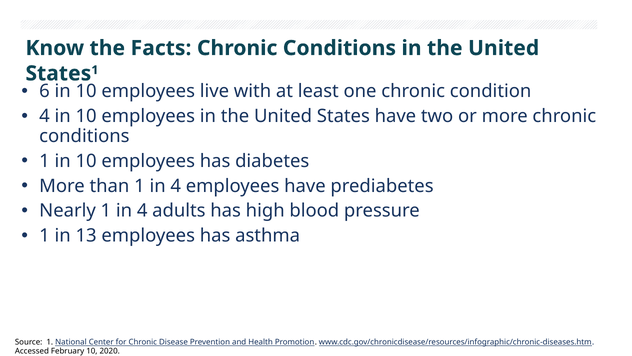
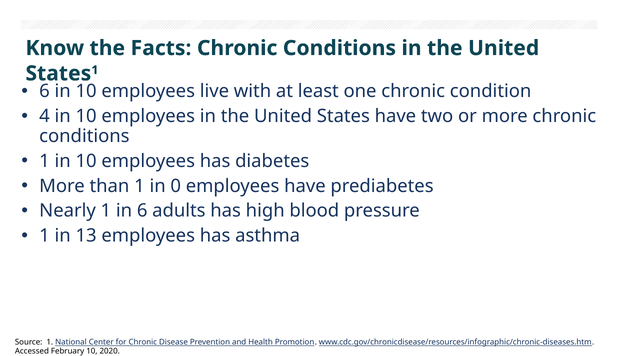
than 1 in 4: 4 -> 0 (176, 186)
Nearly 1 in 4: 4 -> 6 (142, 211)
